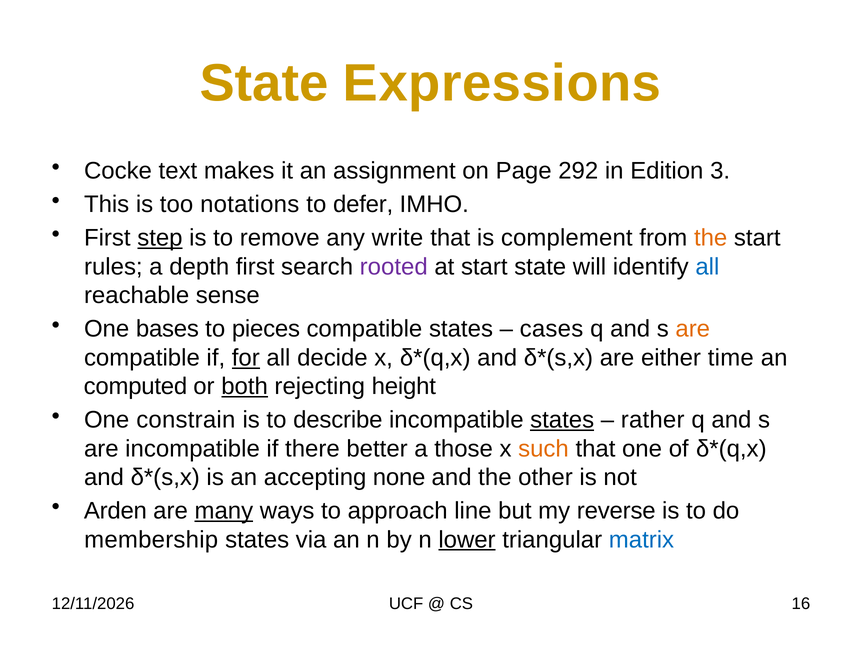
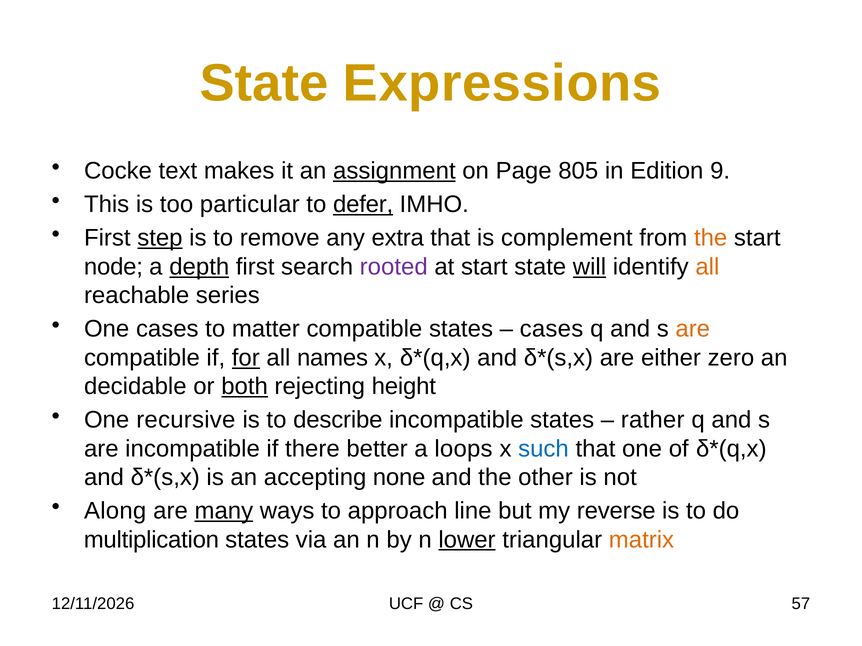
assignment underline: none -> present (394, 171)
292: 292 -> 805 (578, 171)
3: 3 -> 9 (720, 171)
notations: notations -> particular (250, 205)
defer underline: none -> present (363, 205)
write: write -> extra (398, 238)
rules: rules -> node (113, 267)
depth underline: none -> present (199, 267)
will underline: none -> present (589, 267)
all colour: blue -> orange (707, 267)
sense: sense -> series (228, 296)
One bases: bases -> cases (167, 329)
pieces: pieces -> matter (266, 329)
decide: decide -> names (333, 358)
time: time -> zero (731, 358)
computed: computed -> decidable (135, 387)
constrain: constrain -> recursive (186, 420)
states underline: present -> none (562, 420)
those: those -> loops (463, 449)
such colour: orange -> blue (543, 449)
Arden: Arden -> Along (115, 511)
membership: membership -> multiplication (151, 540)
matrix colour: blue -> orange (641, 540)
16: 16 -> 57 (801, 604)
